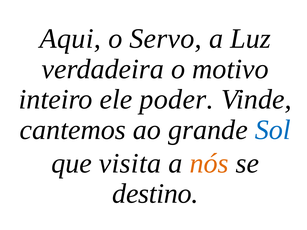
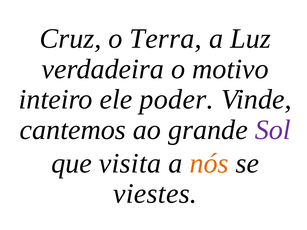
Aqui: Aqui -> Cruz (70, 39)
Servo: Servo -> Terra (166, 39)
Sol colour: blue -> purple (273, 130)
destino: destino -> viestes (155, 194)
